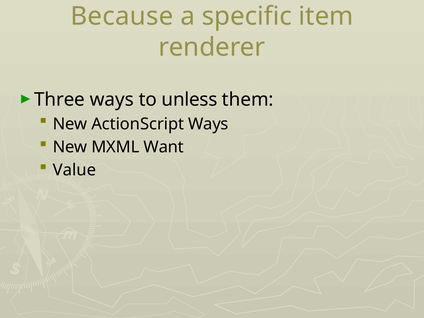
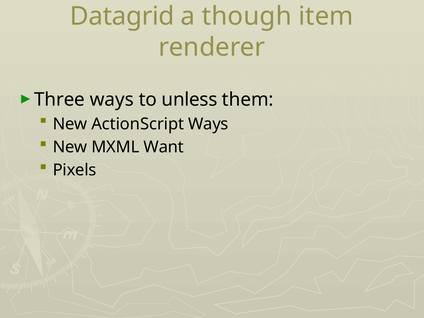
Because: Because -> Datagrid (122, 16)
specific: specific -> though (247, 16)
Value: Value -> Pixels (75, 170)
